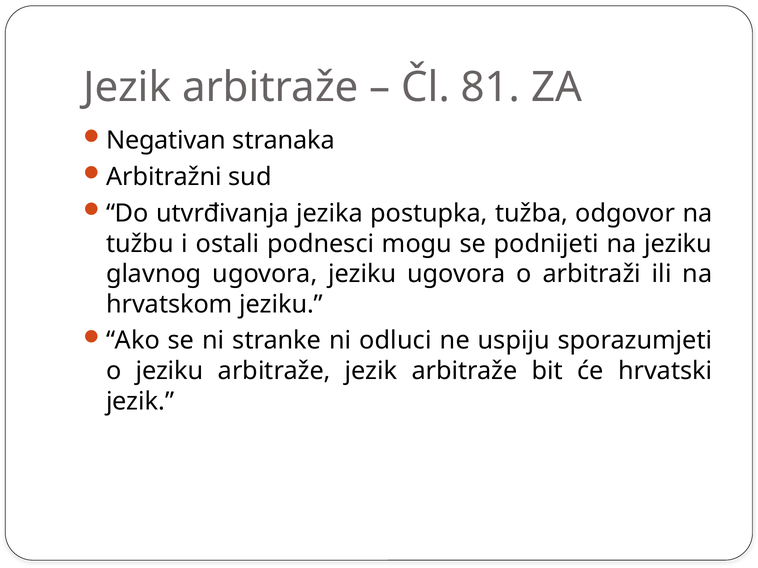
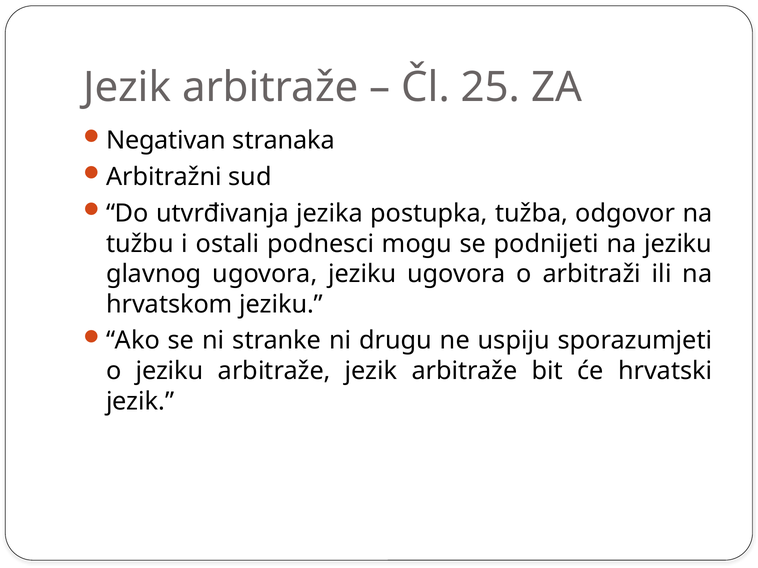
81: 81 -> 25 (491, 88)
odluci: odluci -> drugu (396, 341)
